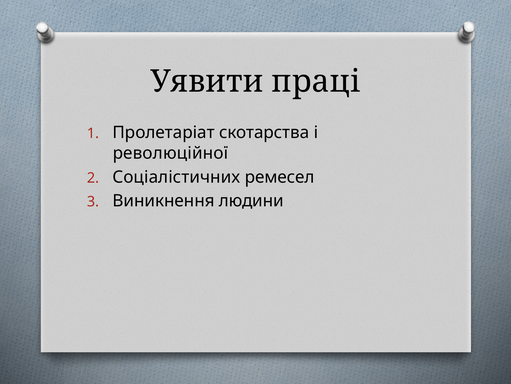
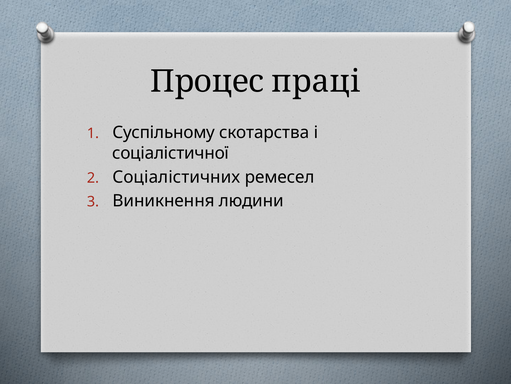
Уявити: Уявити -> Процес (207, 81)
Пролетаріат: Пролетаріат -> Суспільному (164, 132)
революційної: революційної -> соціалістичної (171, 153)
